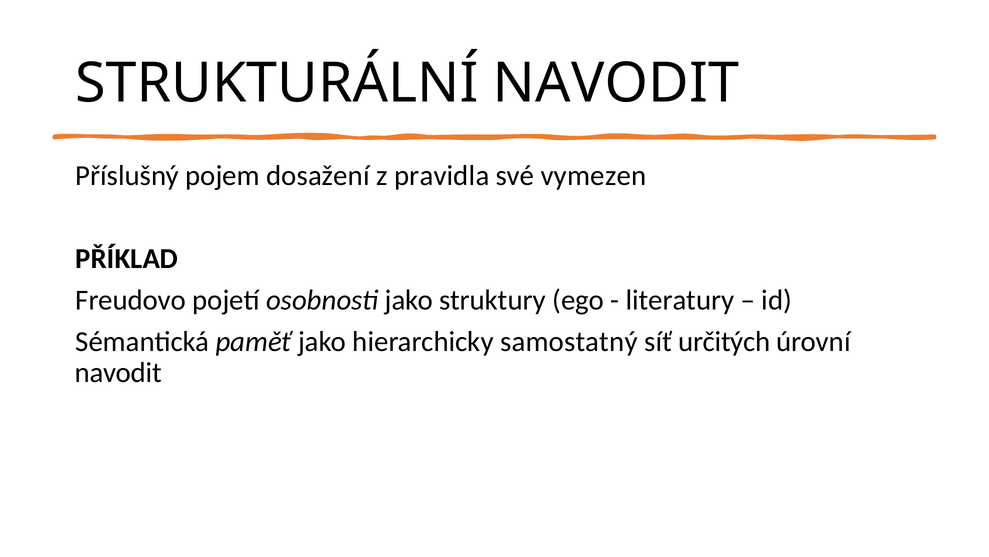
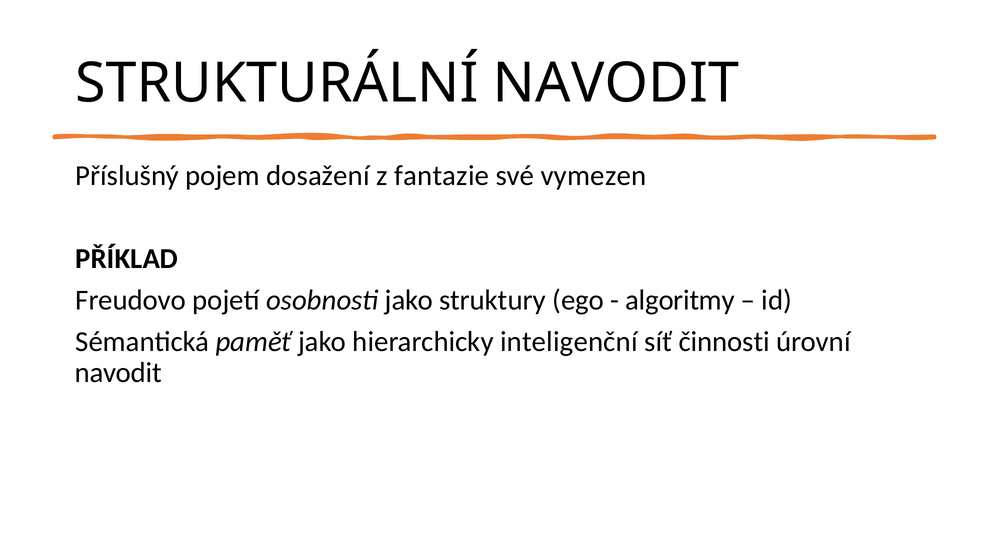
pravidla: pravidla -> fantazie (442, 176)
literatury: literatury -> algoritmy (680, 300)
samostatný: samostatný -> inteligenční (569, 341)
určitých: určitých -> činnosti (724, 341)
